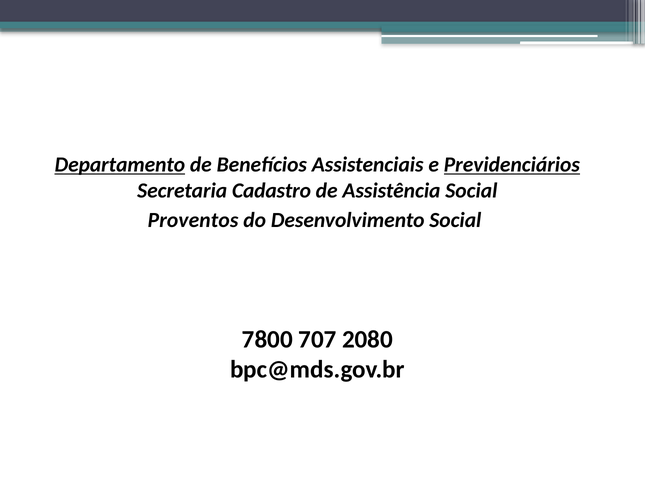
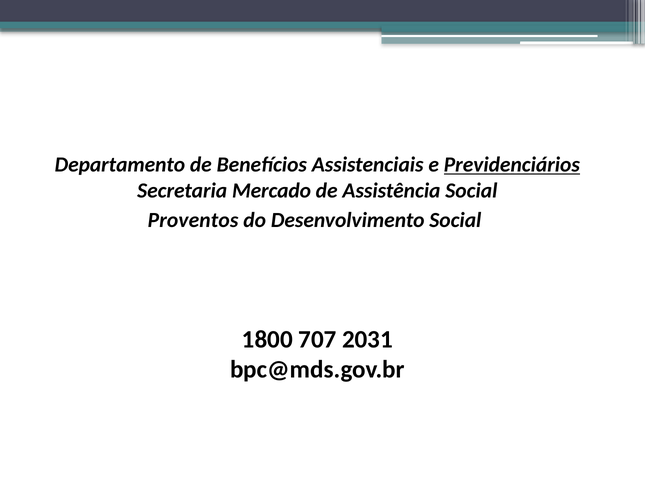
Departamento underline: present -> none (120, 165)
Cadastro: Cadastro -> Mercado (271, 191)
7800: 7800 -> 1800 (267, 339)
2080: 2080 -> 2031 (367, 339)
